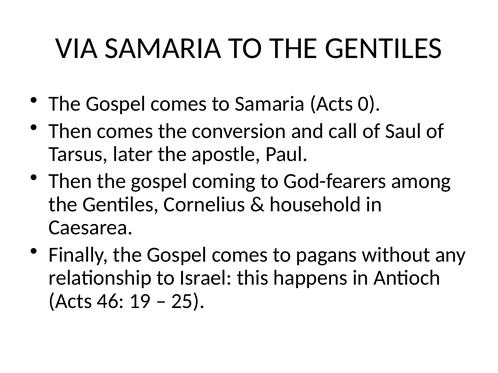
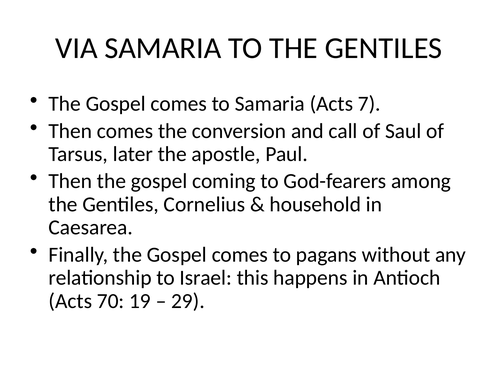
0: 0 -> 7 (369, 104)
46: 46 -> 70 (111, 301)
25: 25 -> 29 (188, 301)
